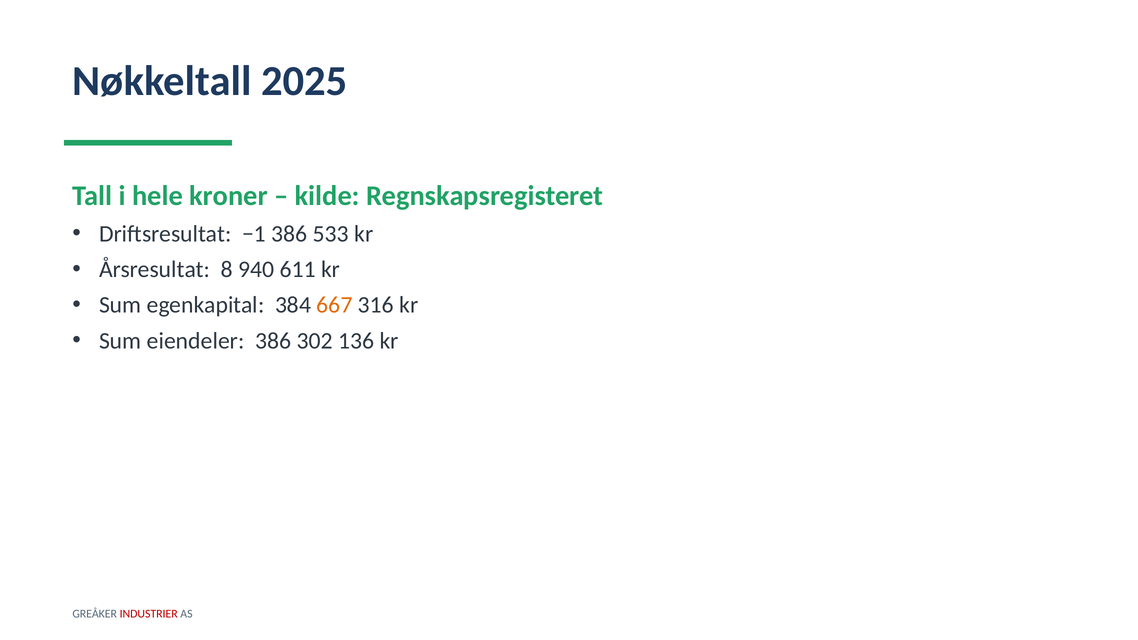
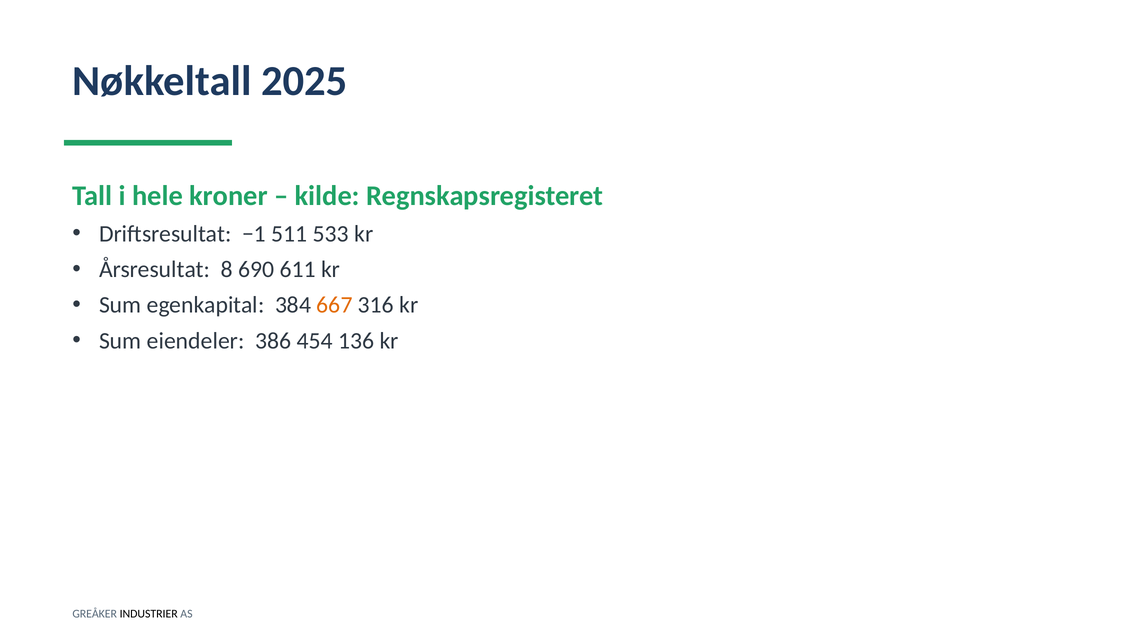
−1 386: 386 -> 511 (289, 234)
940: 940 -> 690 (256, 270)
302: 302 -> 454 (315, 341)
INDUSTRIER colour: red -> black (149, 614)
